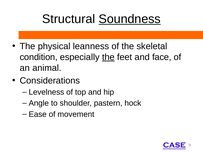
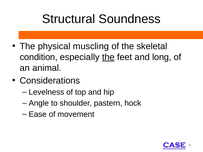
Soundness underline: present -> none (130, 19)
leanness: leanness -> muscling (91, 46)
face: face -> long (162, 57)
